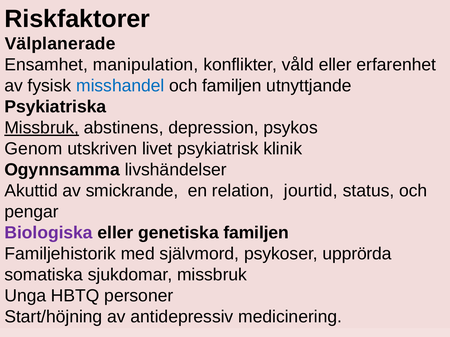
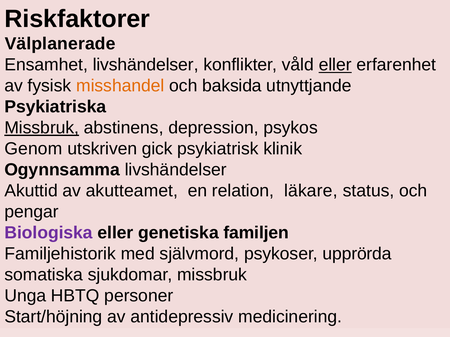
Ensamhet manipulation: manipulation -> livshändelser (146, 65)
eller underline: none -> present (335, 65)
misshandel colour: blue -> orange (120, 86)
och familjen: familjen -> baksida (232, 86)
livet: livet -> gick (157, 149)
smickrande: smickrande -> akutteamet (132, 191)
jourtid: jourtid -> läkare (311, 191)
